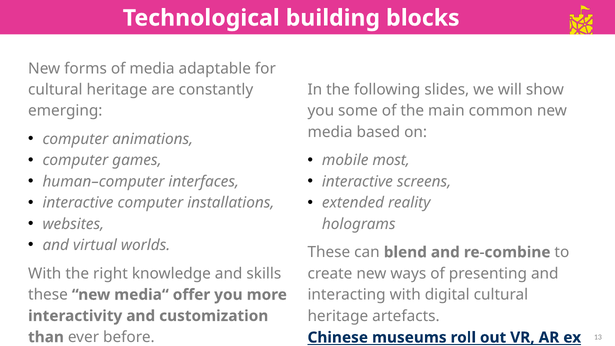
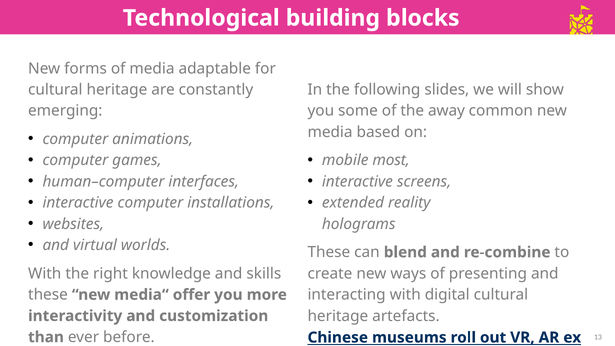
main: main -> away (446, 111)
